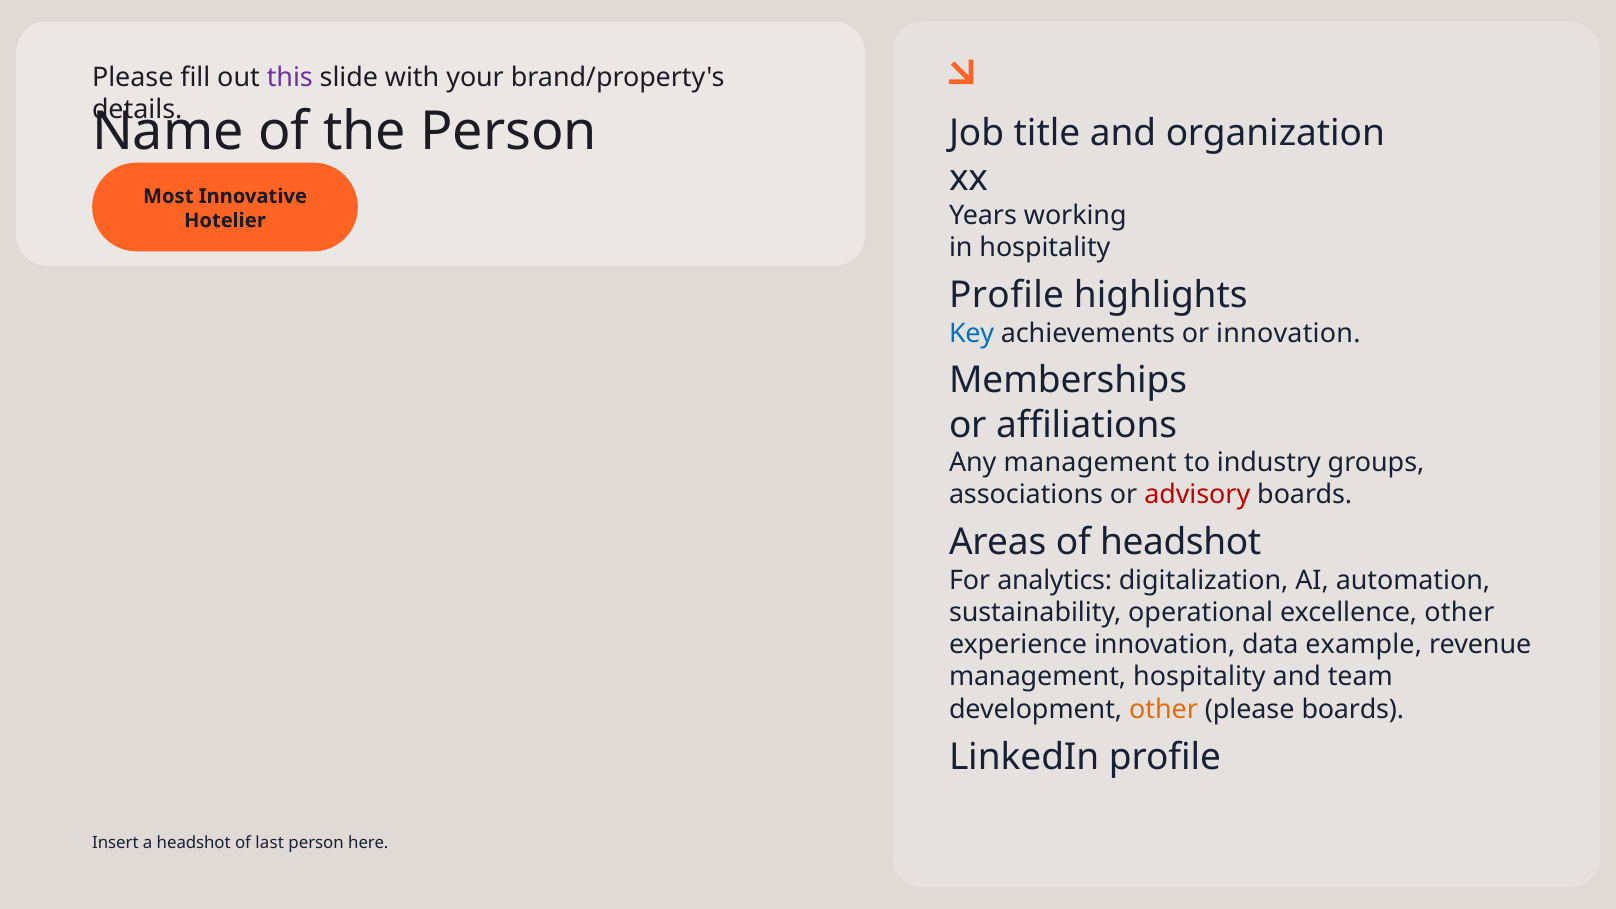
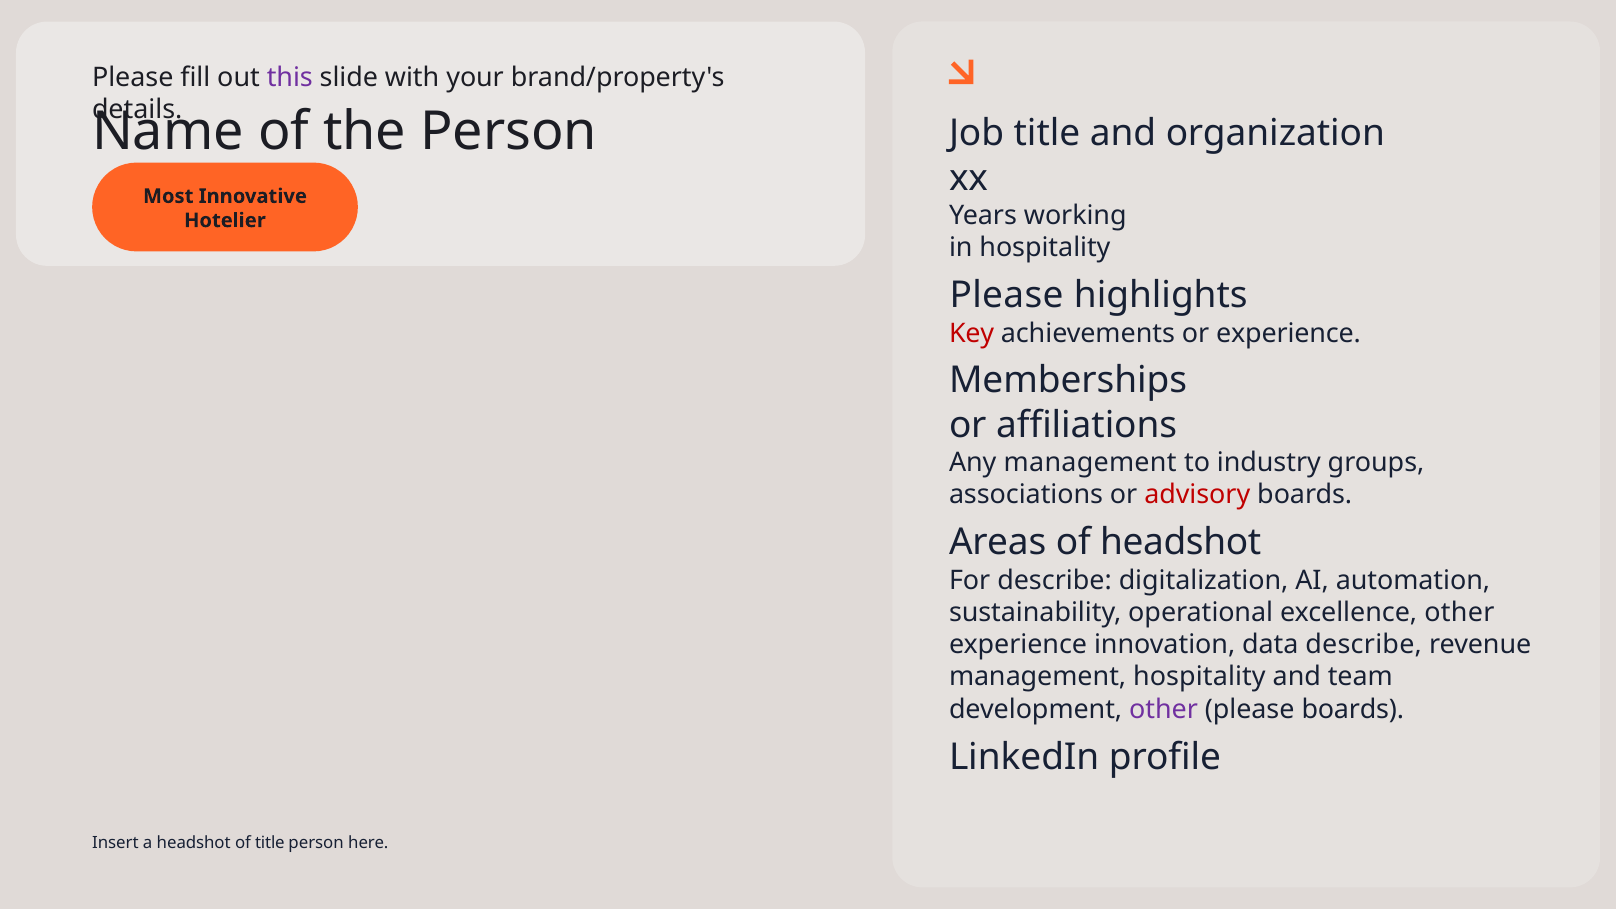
Profile: Profile -> Please (1007, 296)
Key colour: blue -> red (972, 333)
or innovation: innovation -> experience (1289, 333)
For analytics: analytics -> describe (1055, 580)
data example: example -> describe (1364, 645)
other colour: orange -> purple (1164, 709)
of last: last -> title (270, 843)
